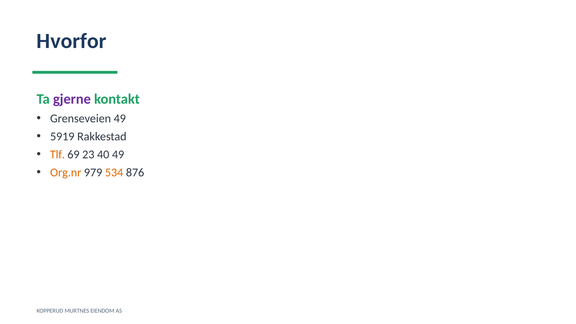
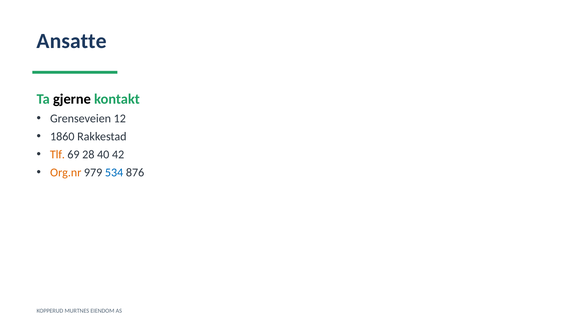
Hvorfor: Hvorfor -> Ansatte (72, 41)
gjerne colour: purple -> black (72, 99)
Grenseveien 49: 49 -> 12 (120, 118)
5919: 5919 -> 1860 (62, 136)
23: 23 -> 28 (88, 154)
40 49: 49 -> 42 (118, 154)
534 colour: orange -> blue (114, 172)
